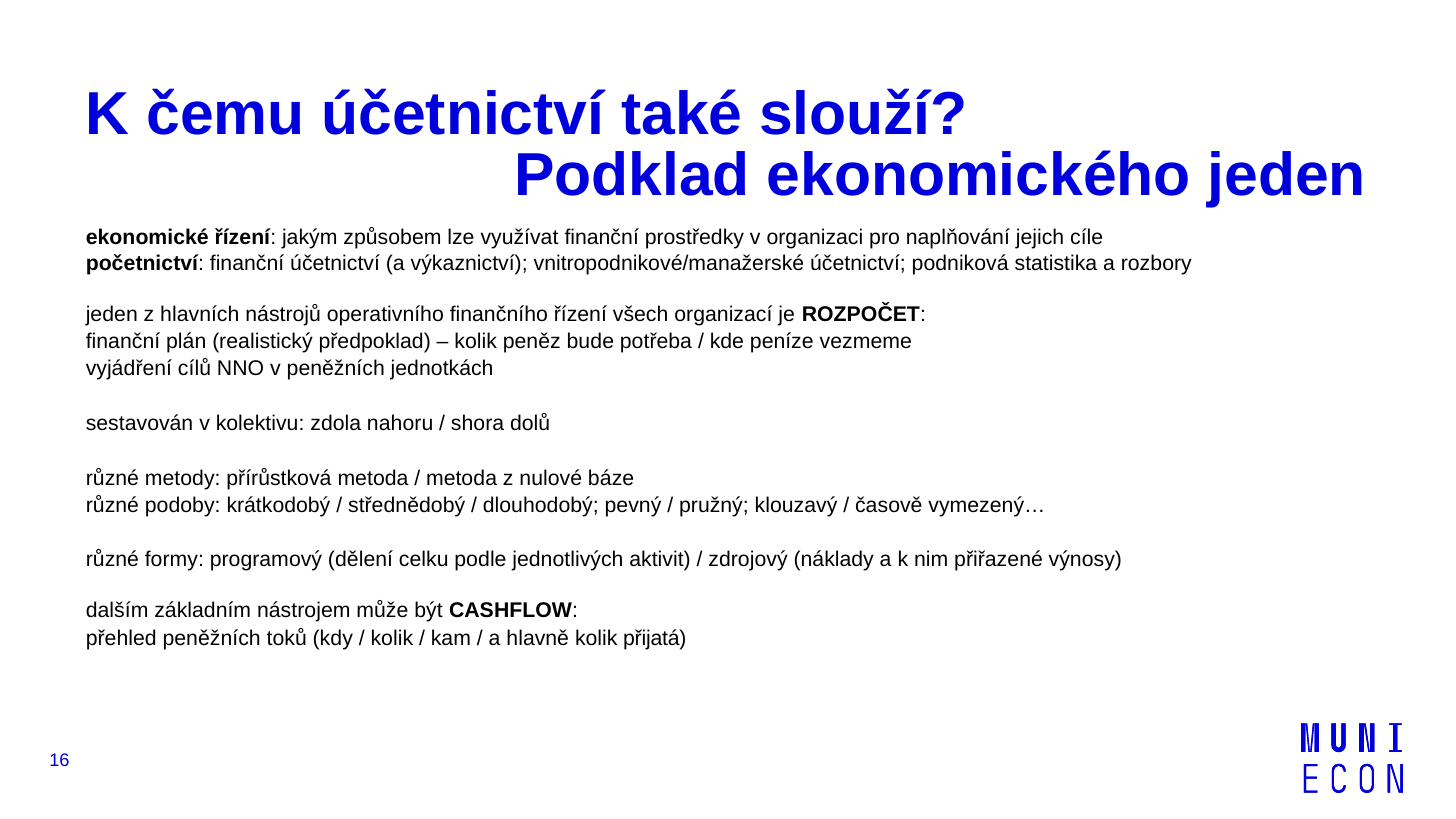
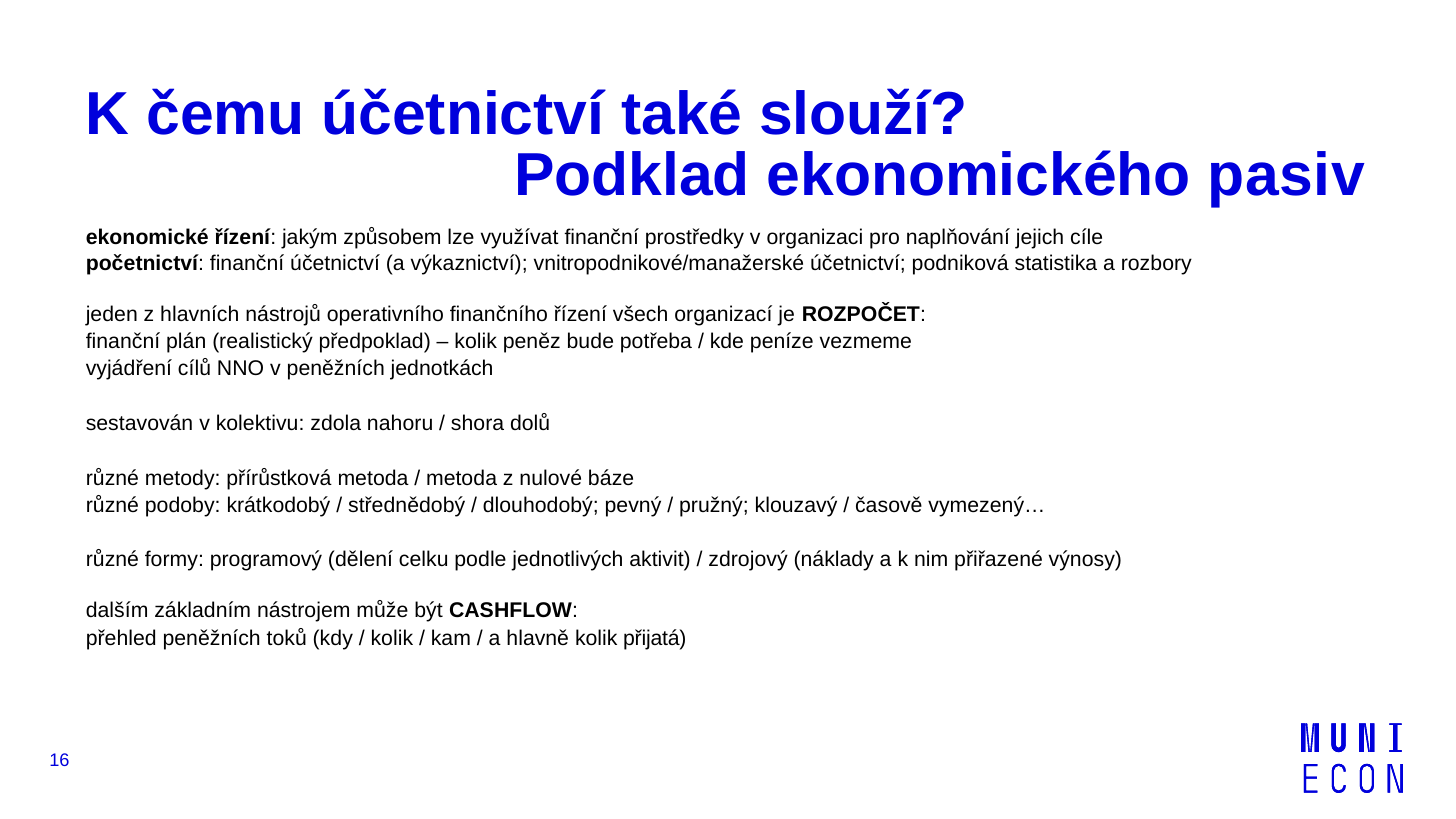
ekonomického jeden: jeden -> pasiv (1286, 175)
